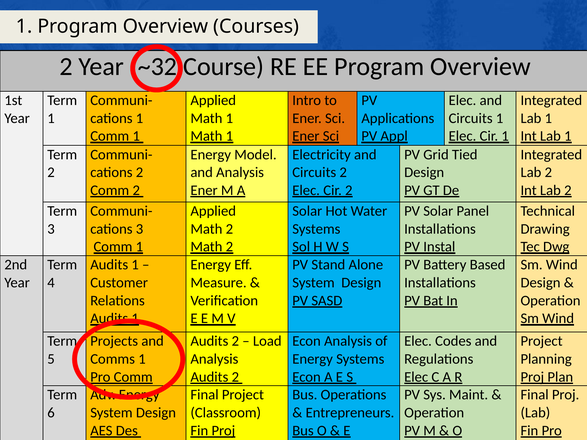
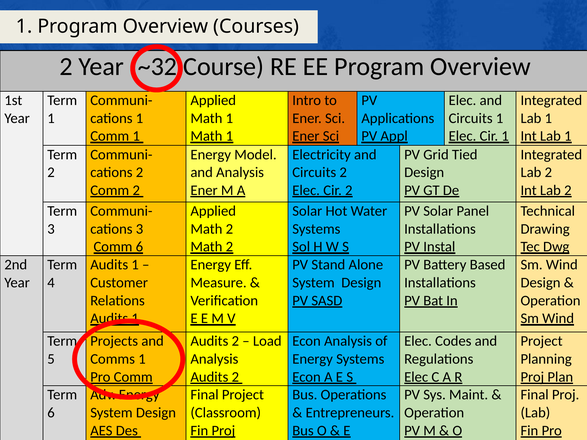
1: 1 -> 6 (139, 247)
